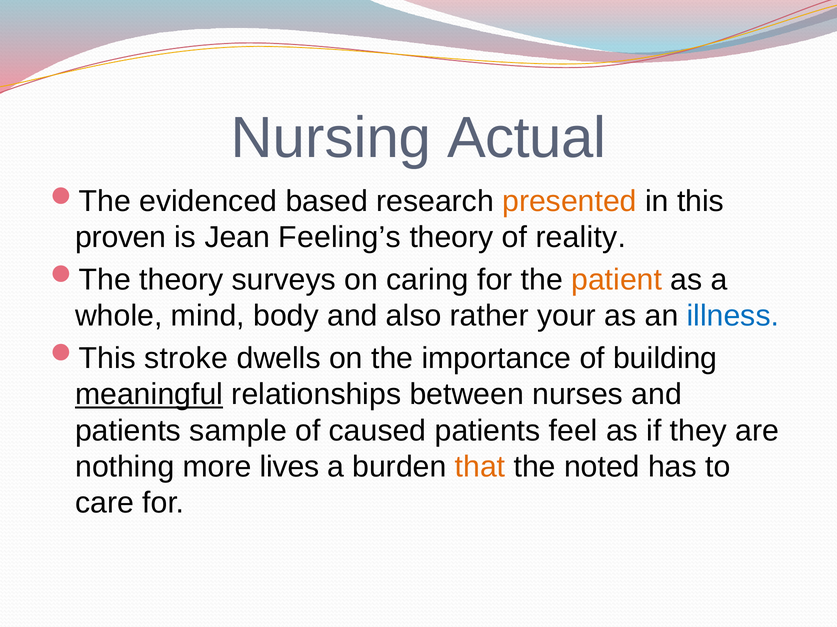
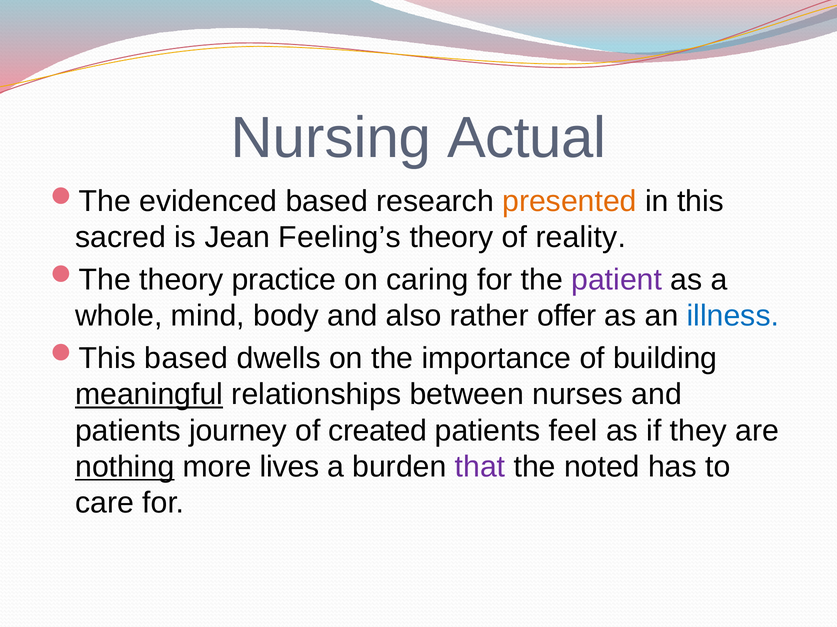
proven: proven -> sacred (121, 238)
surveys: surveys -> practice (284, 280)
patient colour: orange -> purple (617, 280)
your: your -> offer (567, 316)
stroke: stroke -> based (186, 359)
sample: sample -> journey (238, 431)
caused: caused -> created (378, 431)
nothing underline: none -> present (125, 467)
that colour: orange -> purple (480, 467)
